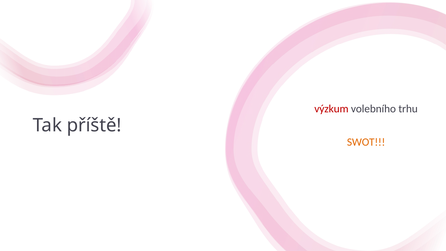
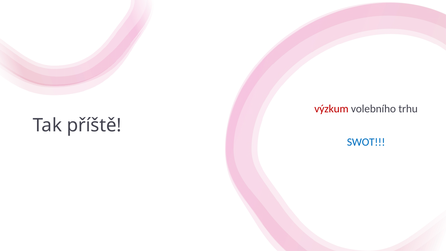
SWOT colour: orange -> blue (366, 142)
